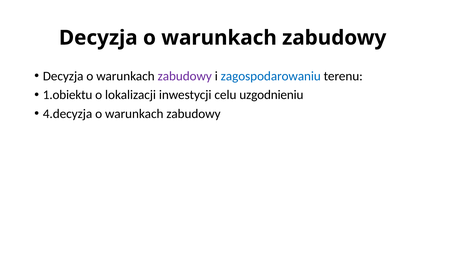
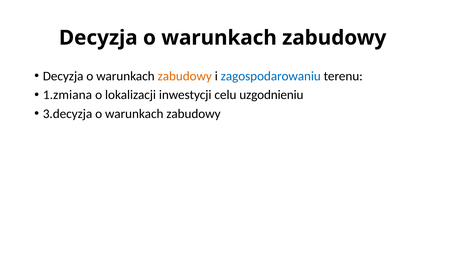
zabudowy colour: purple -> orange (185, 76)
1.obiektu: 1.obiektu -> 1.zmiana (67, 95)
4.decyzja: 4.decyzja -> 3.decyzja (68, 114)
